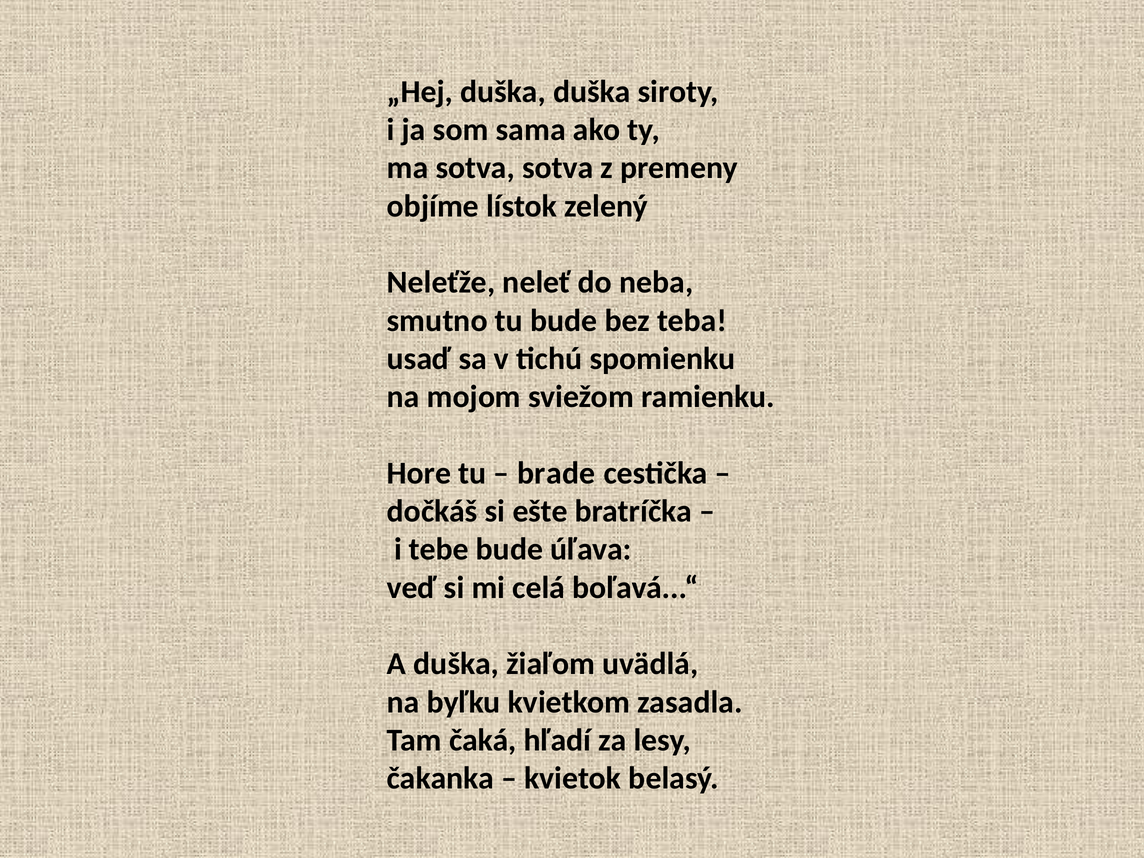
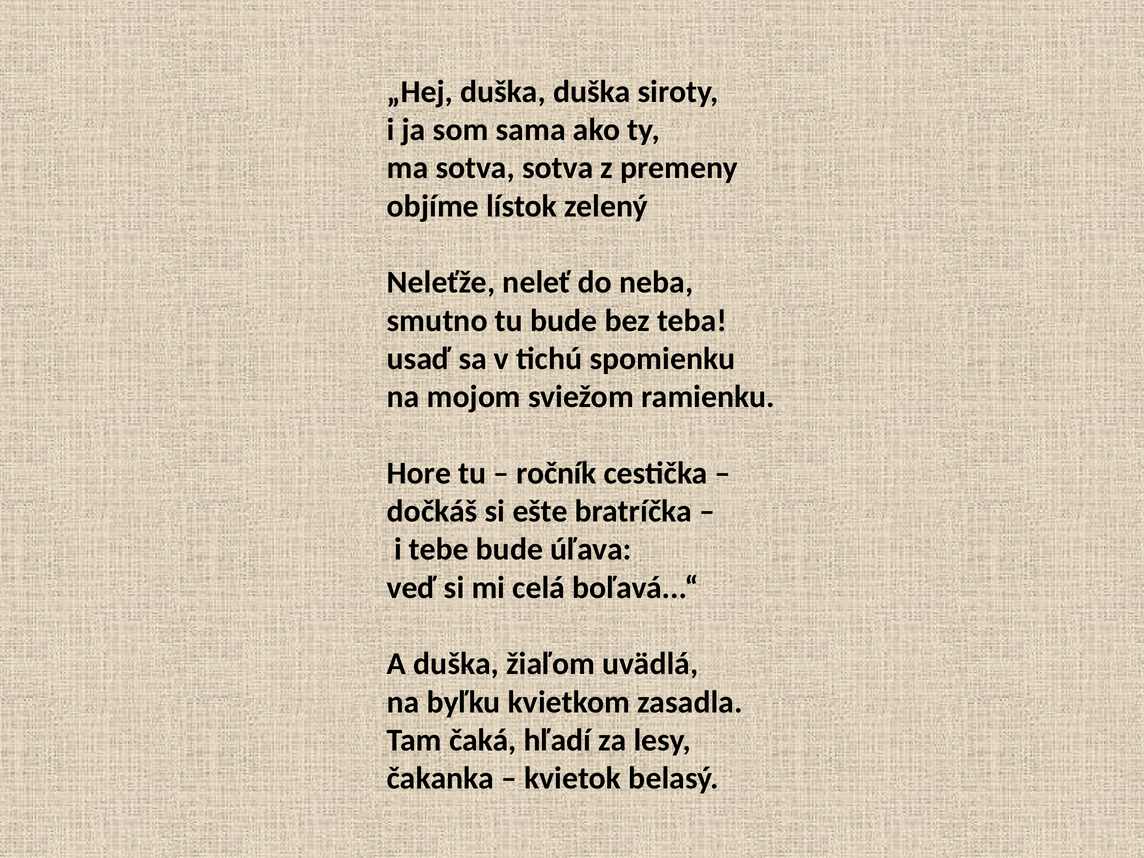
brade: brade -> ročník (557, 473)
